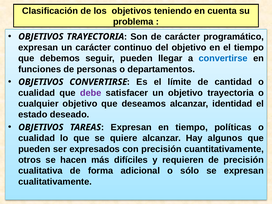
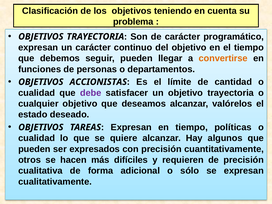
convertirse colour: blue -> orange (223, 58)
OBJETIVOS CONVERTIRSE: CONVERTIRSE -> ACCIONISTAS (98, 82)
identidad: identidad -> valórelos (232, 104)
